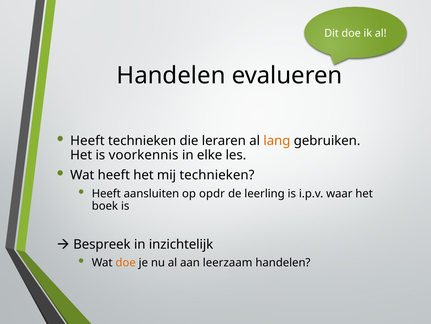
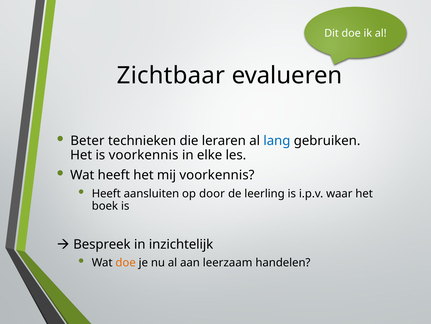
Handelen: Handelen -> Zichtbaar (171, 75)
Heeft: Heeft -> Beter (87, 141)
lang colour: orange -> blue (277, 141)
mij technieken: technieken -> voorkennis (217, 175)
opdr: opdr -> door (212, 193)
